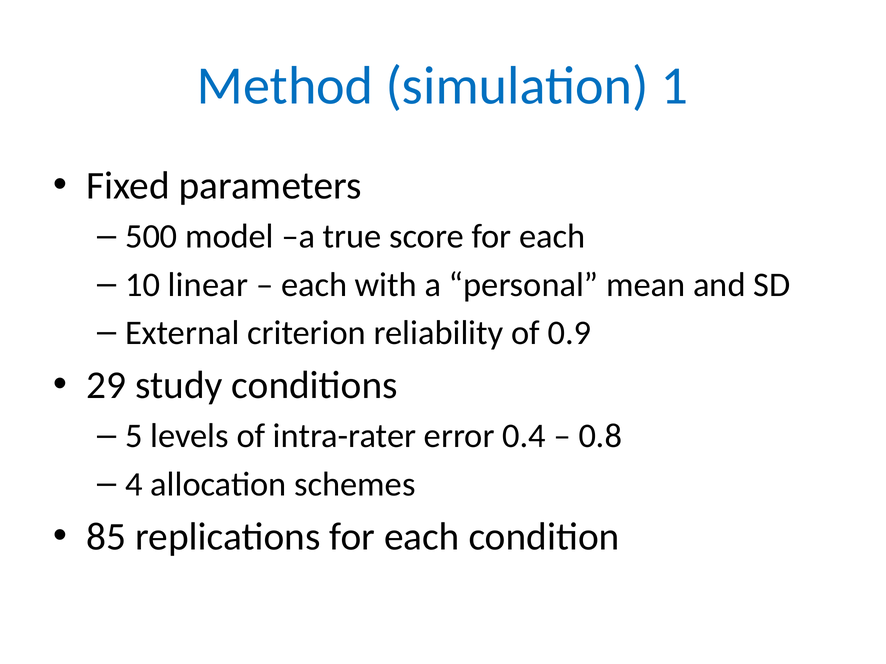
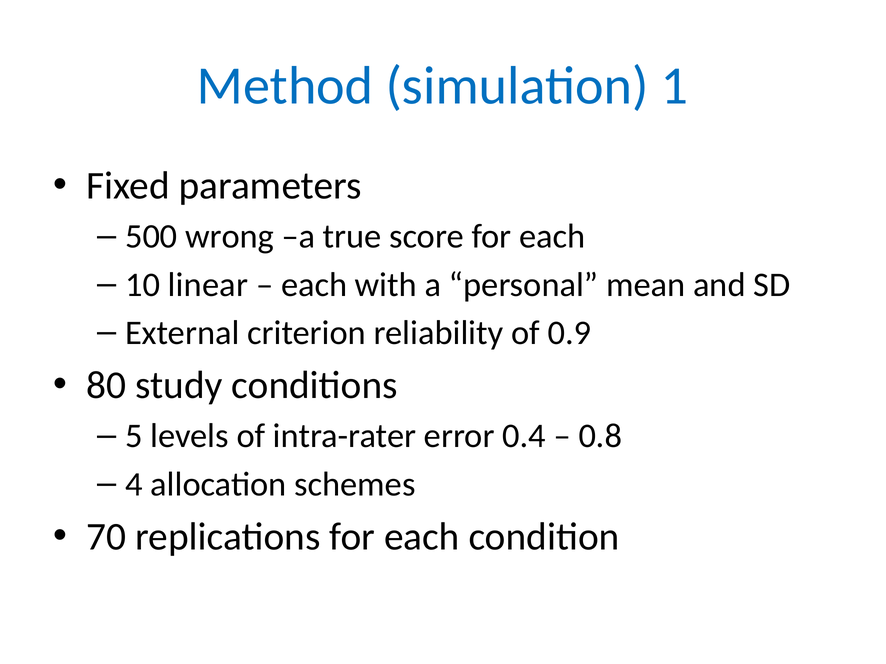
model: model -> wrong (229, 237)
29: 29 -> 80 (106, 386)
85: 85 -> 70 (106, 537)
